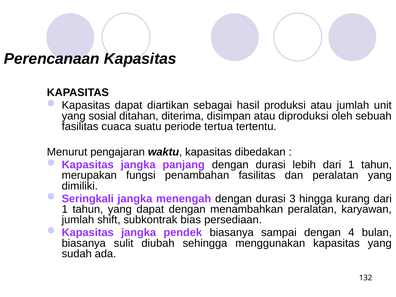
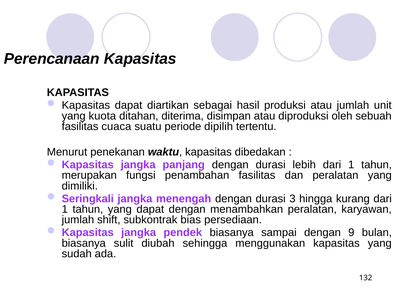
sosial: sosial -> kuota (102, 116)
tertua: tertua -> dipilih (219, 127)
pengajaran: pengajaran -> penekanan (118, 152)
4: 4 -> 9 (351, 233)
